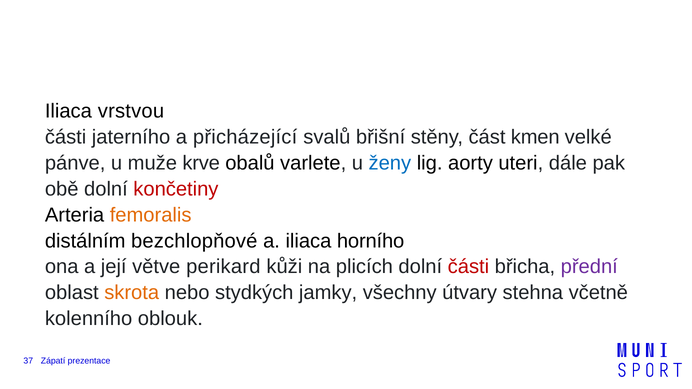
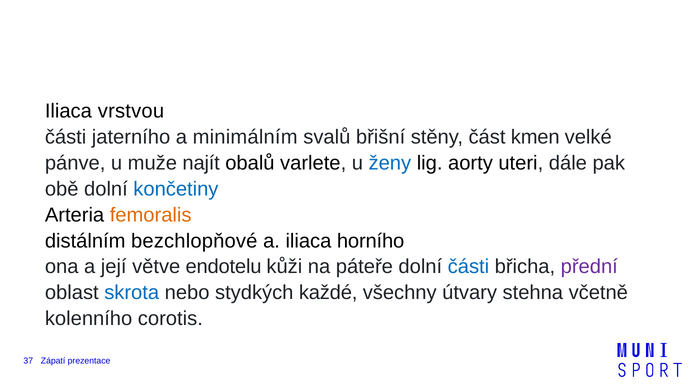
přicházející: přicházející -> minimálním (245, 137)
krve: krve -> najít (201, 163)
končetiny colour: red -> blue (176, 189)
perikard: perikard -> endotelu (224, 267)
plicích: plicích -> páteře (364, 267)
části colour: red -> blue (468, 267)
skrota colour: orange -> blue (132, 293)
jamky: jamky -> každé (328, 293)
oblouk: oblouk -> corotis (168, 319)
